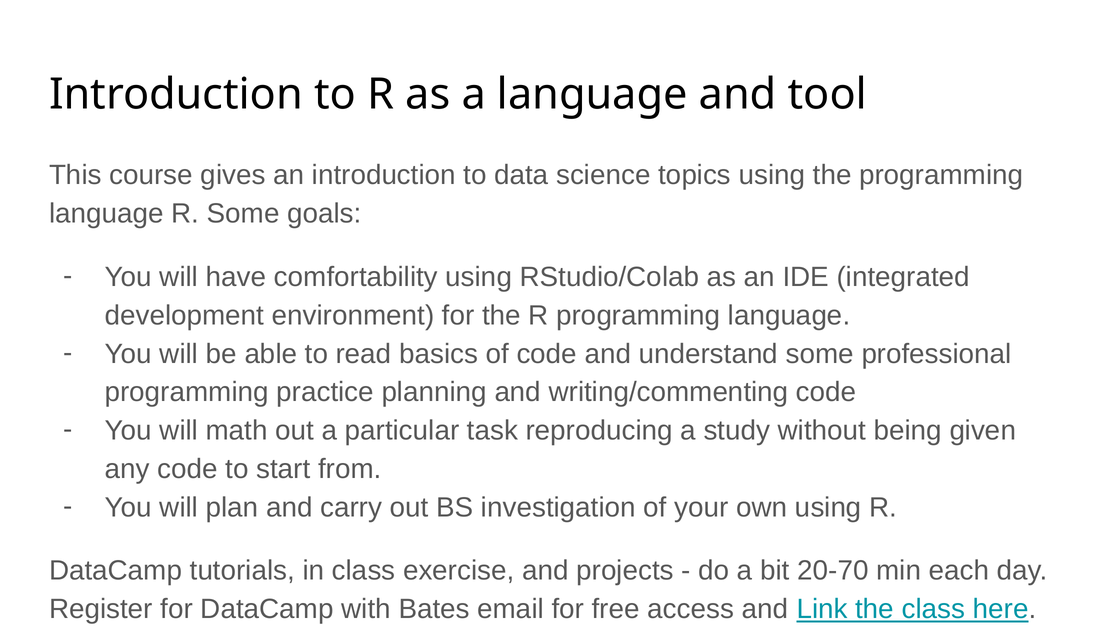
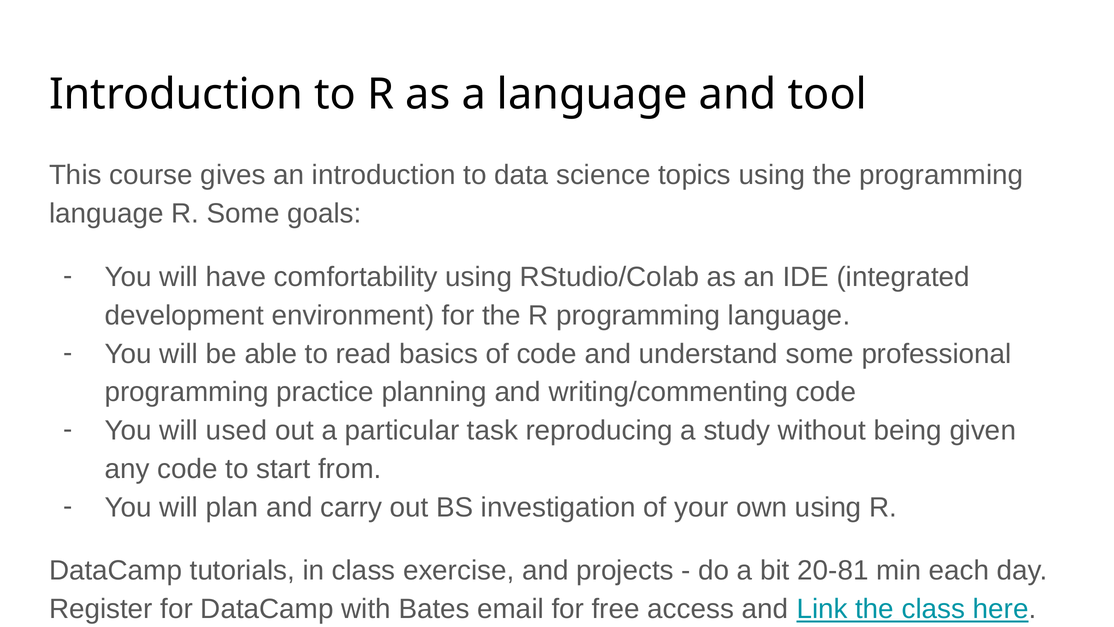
math: math -> used (237, 430)
20-70: 20-70 -> 20-81 (833, 570)
